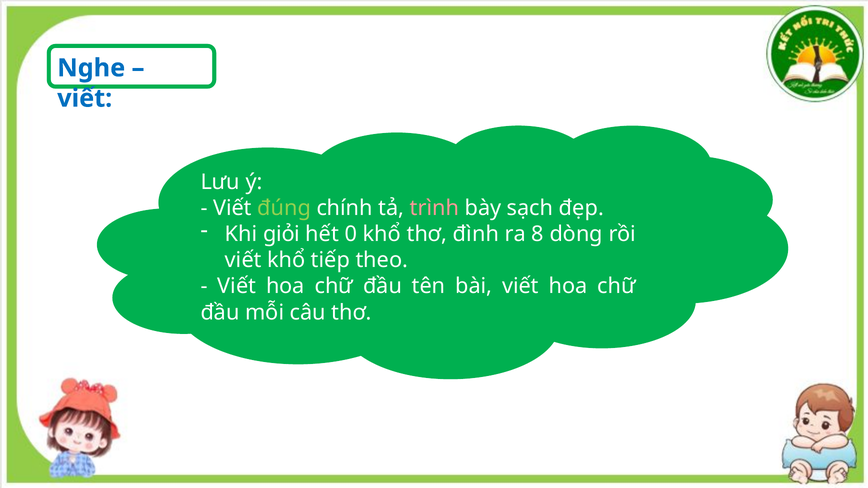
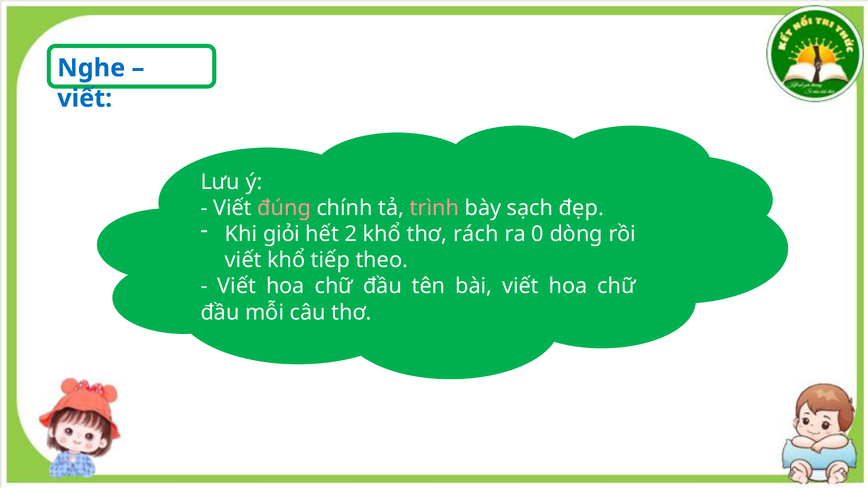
đúng colour: light green -> pink (284, 208)
0: 0 -> 2 (351, 234)
đình: đình -> rách (476, 234)
8: 8 -> 0 (538, 234)
